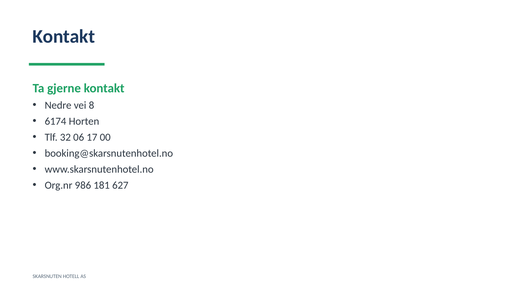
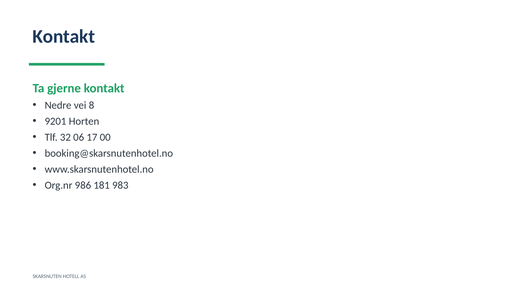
6174: 6174 -> 9201 (55, 122)
627: 627 -> 983 (120, 186)
